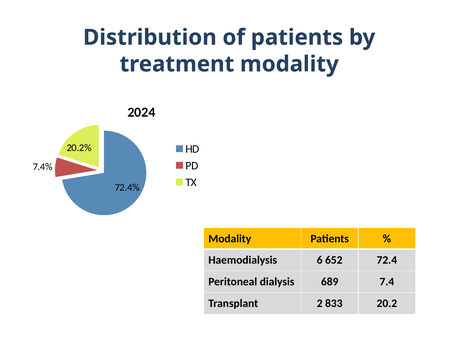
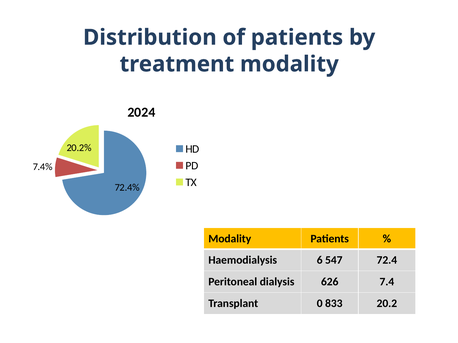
652: 652 -> 547 (334, 261)
689: 689 -> 626 (330, 282)
2: 2 -> 0 (320, 304)
